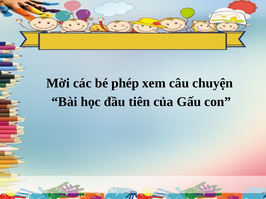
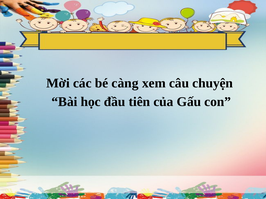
phép: phép -> càng (125, 83)
